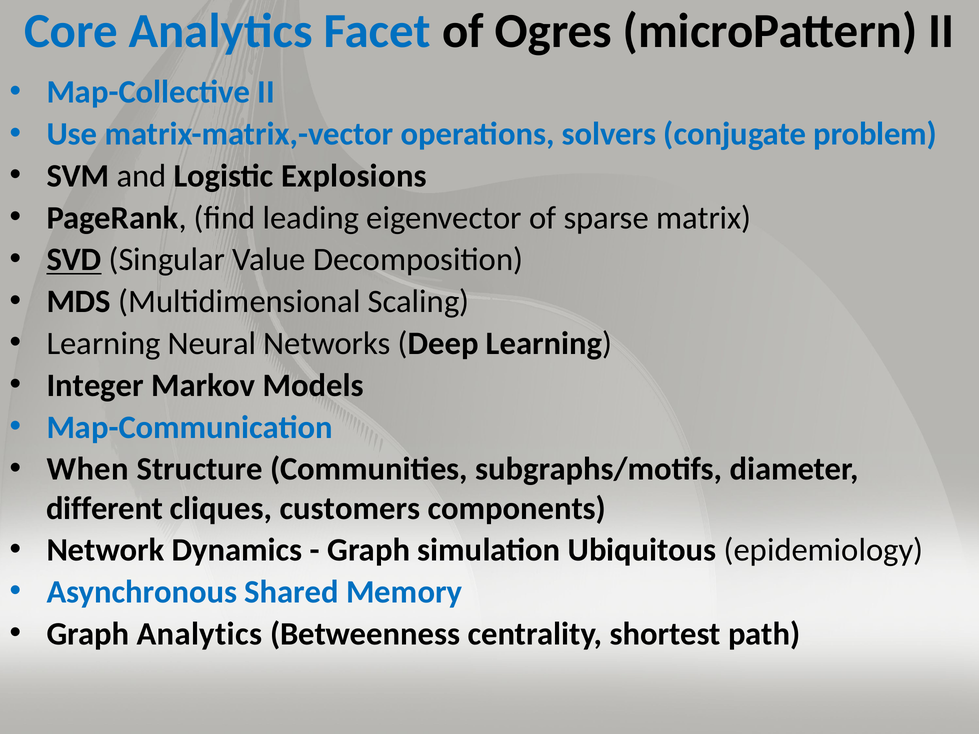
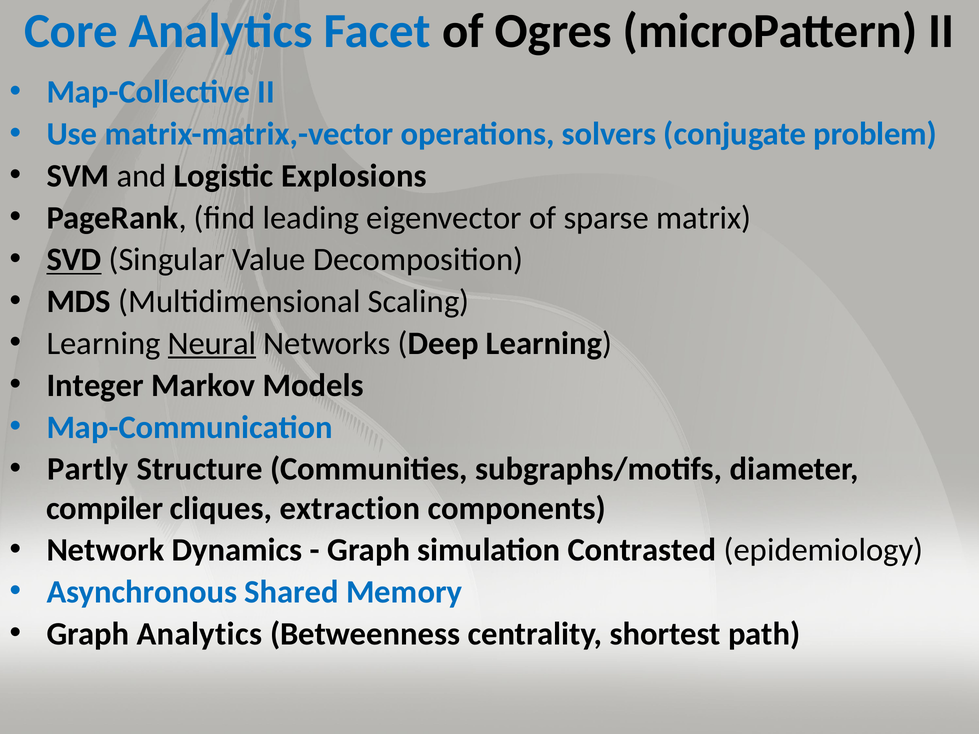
Neural underline: none -> present (212, 344)
When: When -> Partly (88, 469)
different: different -> compiler (105, 508)
customers: customers -> extraction (350, 508)
Ubiquitous: Ubiquitous -> Contrasted (642, 550)
